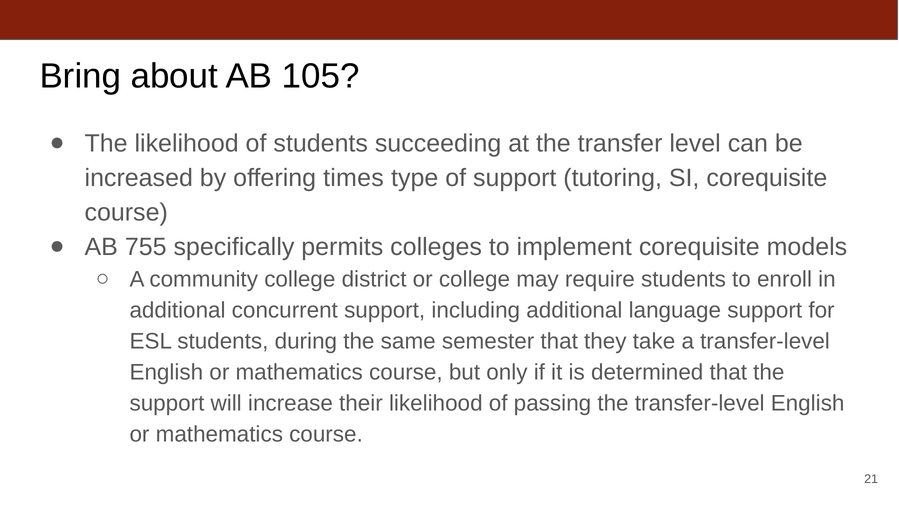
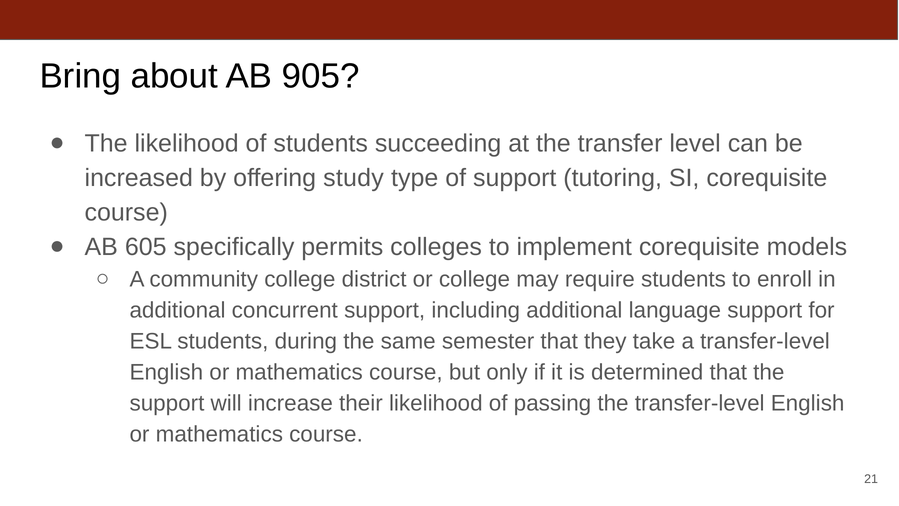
105: 105 -> 905 (321, 76)
times: times -> study (353, 178)
755: 755 -> 605 (146, 247)
